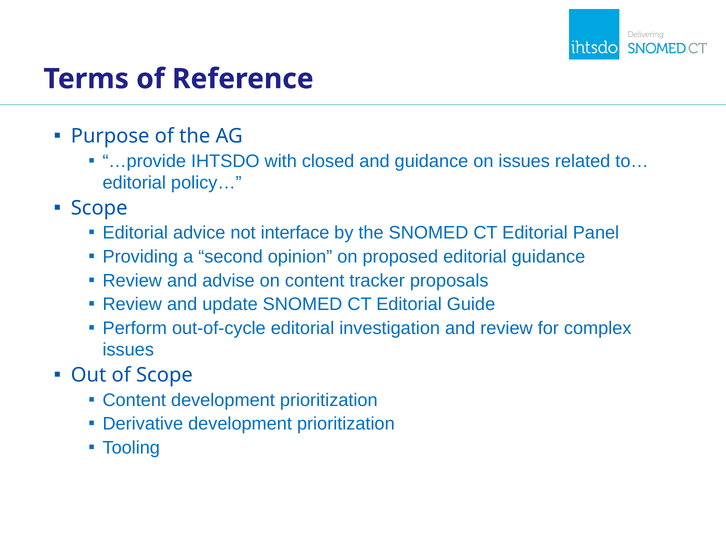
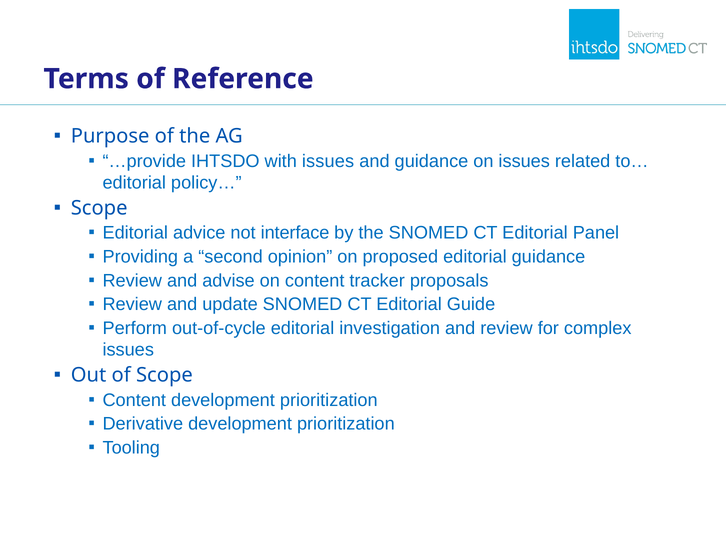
with closed: closed -> issues (328, 161)
